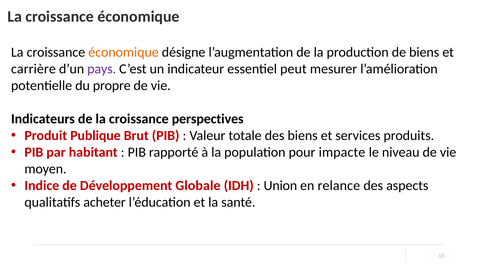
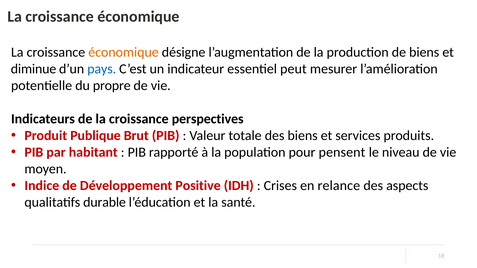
carrière: carrière -> diminue (34, 69)
pays colour: purple -> blue (102, 69)
impacte: impacte -> pensent (342, 152)
Globale: Globale -> Positive (198, 186)
Union: Union -> Crises (280, 186)
acheter: acheter -> durable (105, 203)
